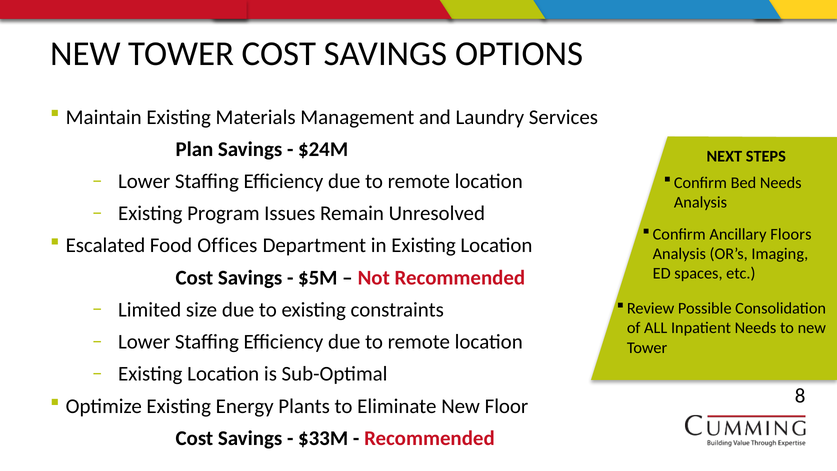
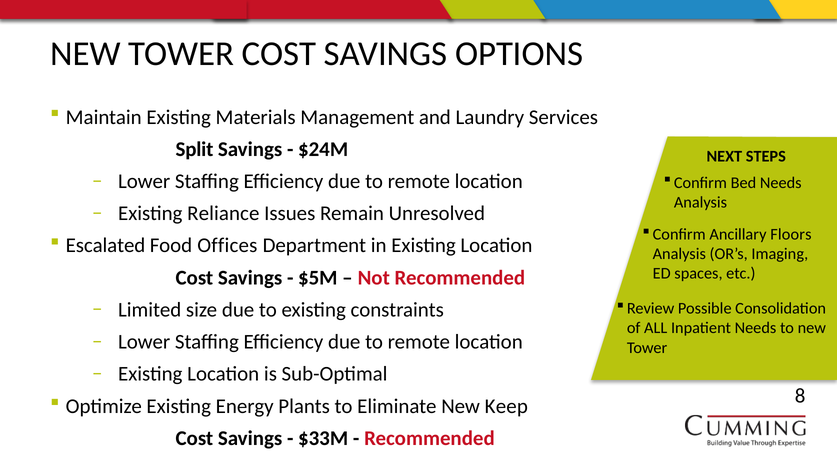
Plan: Plan -> Split (195, 149)
Program: Program -> Reliance (223, 213)
Floor: Floor -> Keep (506, 406)
